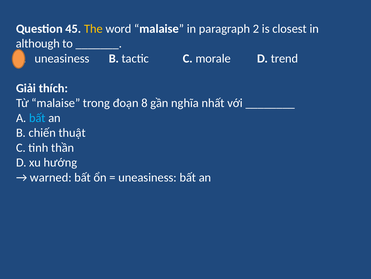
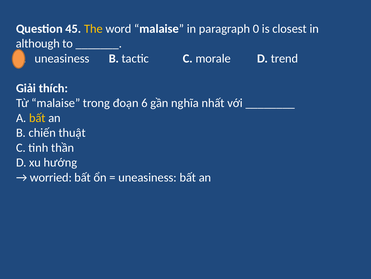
2: 2 -> 0 (256, 29)
8: 8 -> 6 (144, 103)
bất colour: light blue -> yellow (37, 118)
warned: warned -> worried (51, 177)
